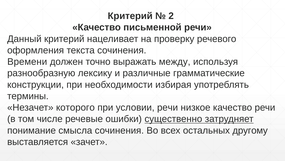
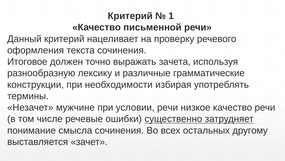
2: 2 -> 1 (171, 16)
Времени: Времени -> Итоговое (27, 62)
между: между -> зачета (175, 62)
которого: которого -> мужчине (75, 107)
